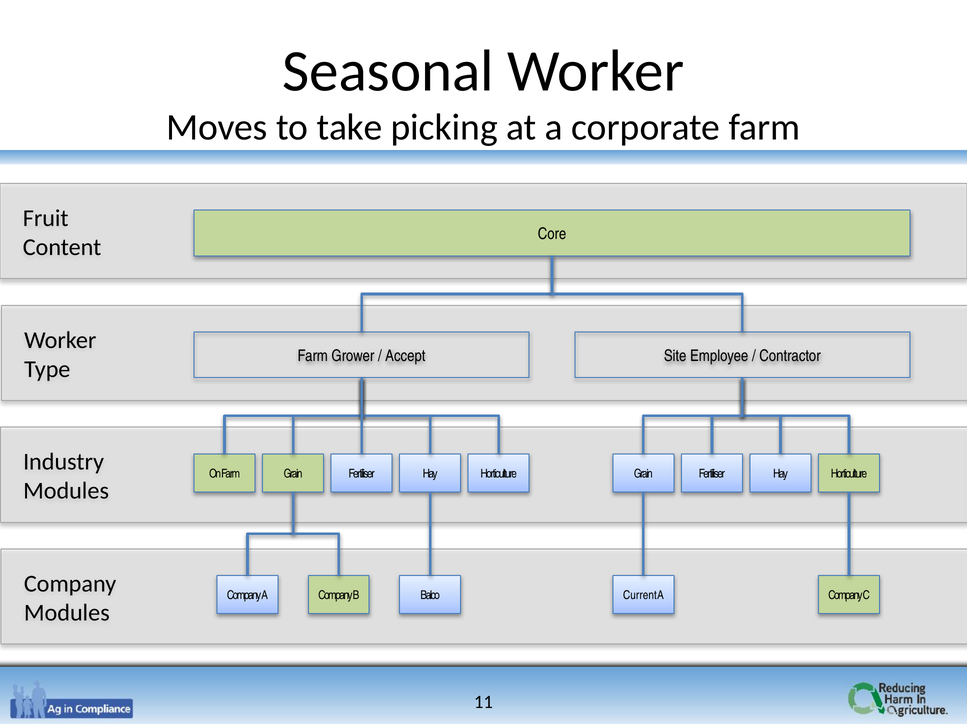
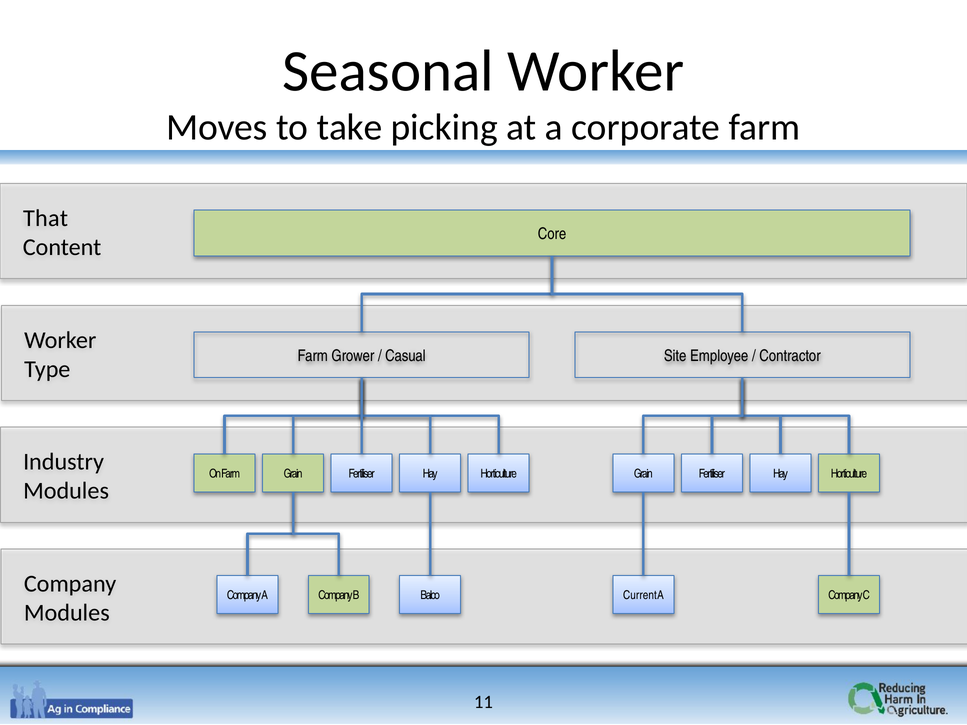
Fruit: Fruit -> That (46, 218)
Accept: Accept -> Casual (405, 356)
